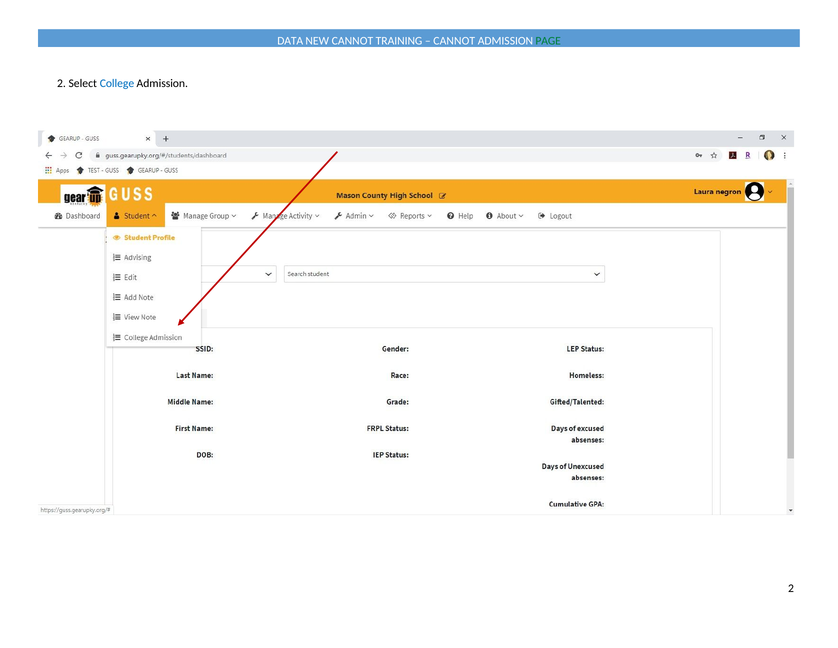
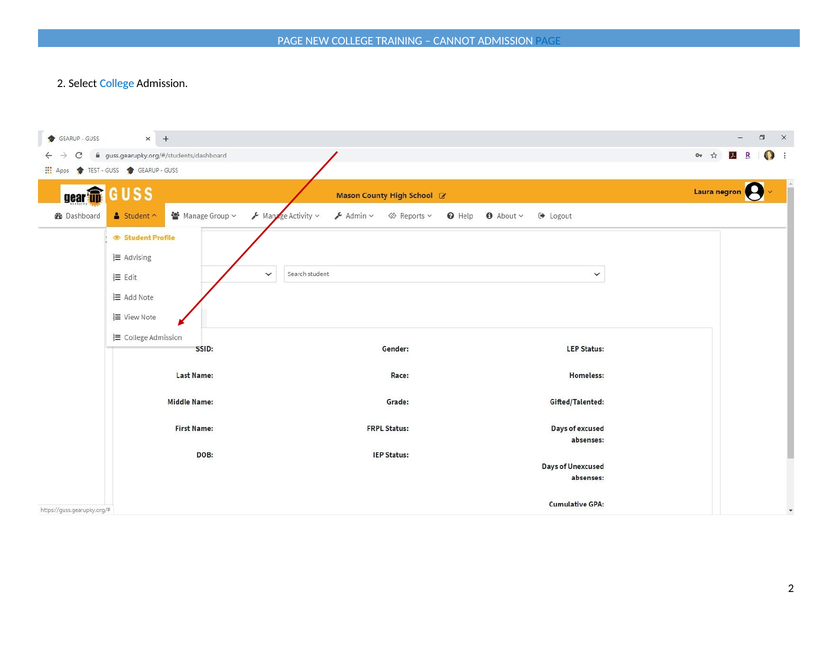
DATA: DATA -> PAGE (290, 41)
NEW CANNOT: CANNOT -> COLLEGE (352, 41)
PAGE colour: green -> blue (548, 41)
